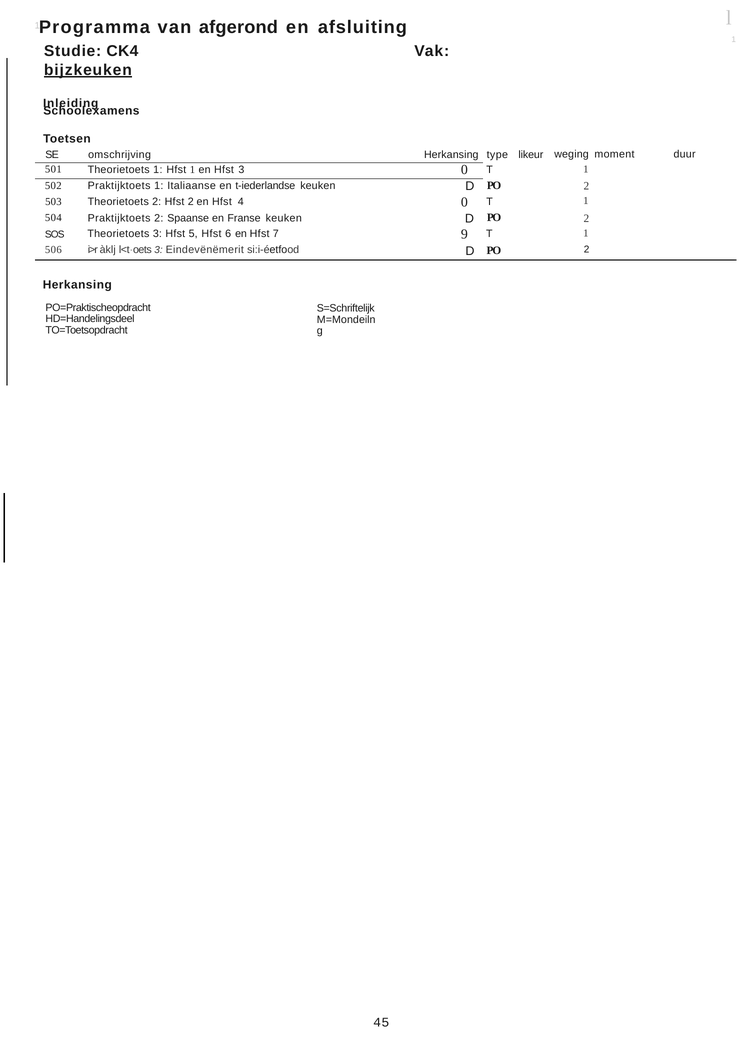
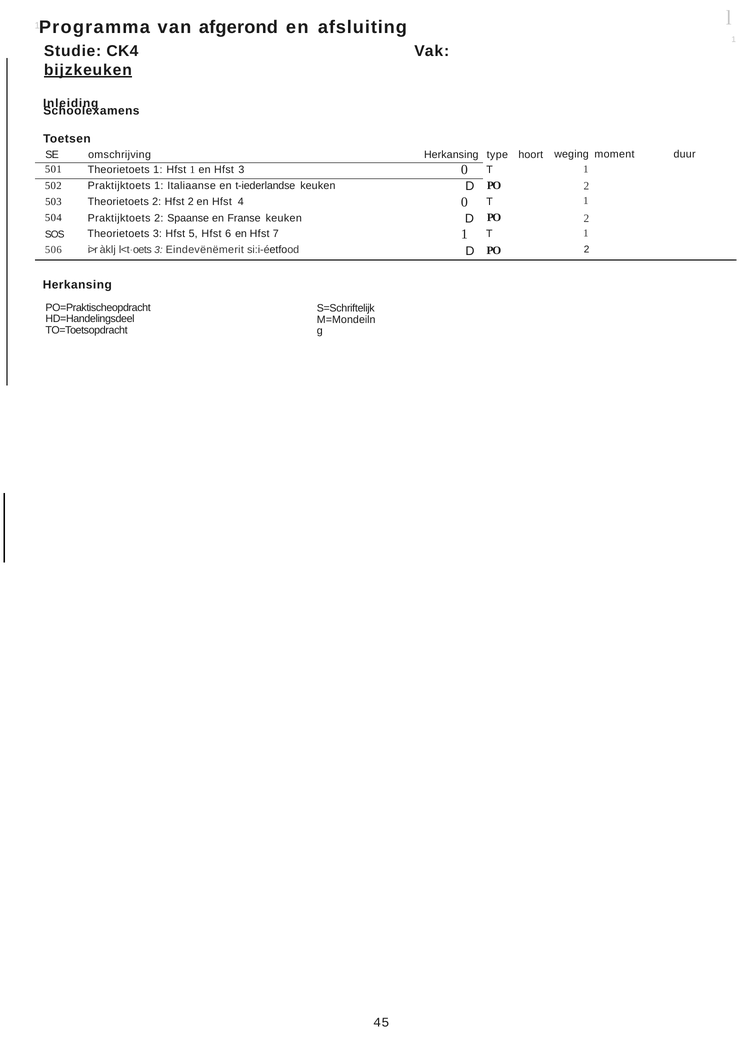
likeur: likeur -> hoort (531, 154)
7 9: 9 -> 1 (464, 234)
